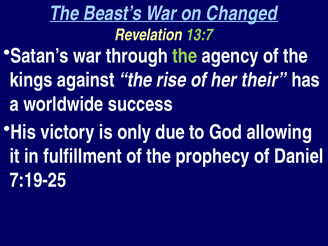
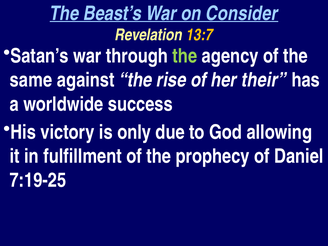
Changed: Changed -> Consider (242, 13)
13:7 colour: light green -> yellow (200, 35)
kings: kings -> same (31, 80)
